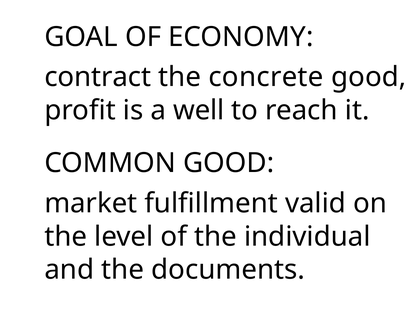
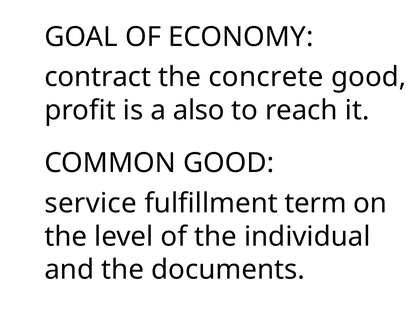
well: well -> also (199, 110)
market: market -> service (91, 203)
valid: valid -> term (316, 203)
